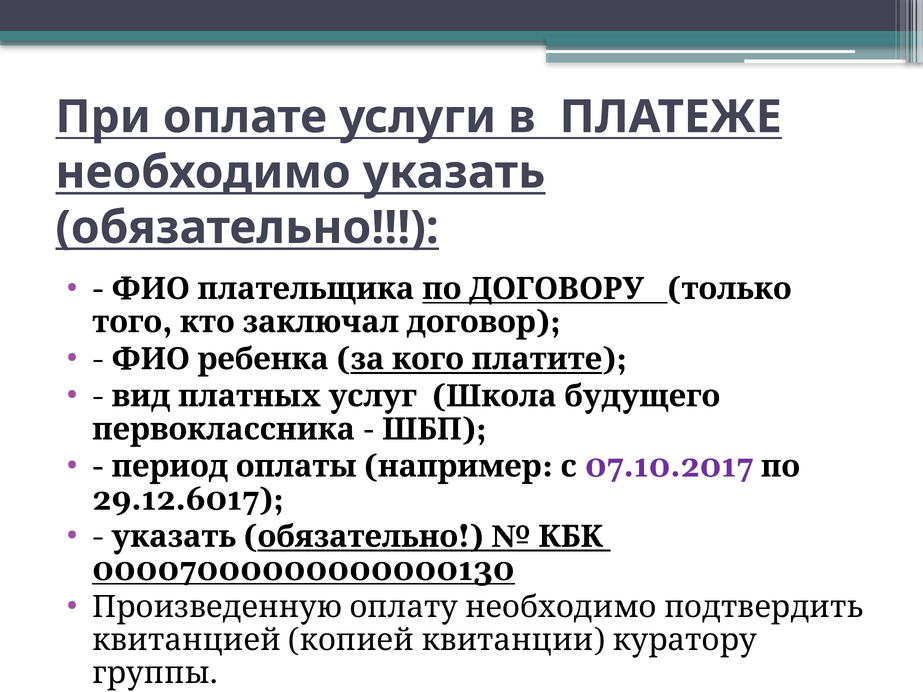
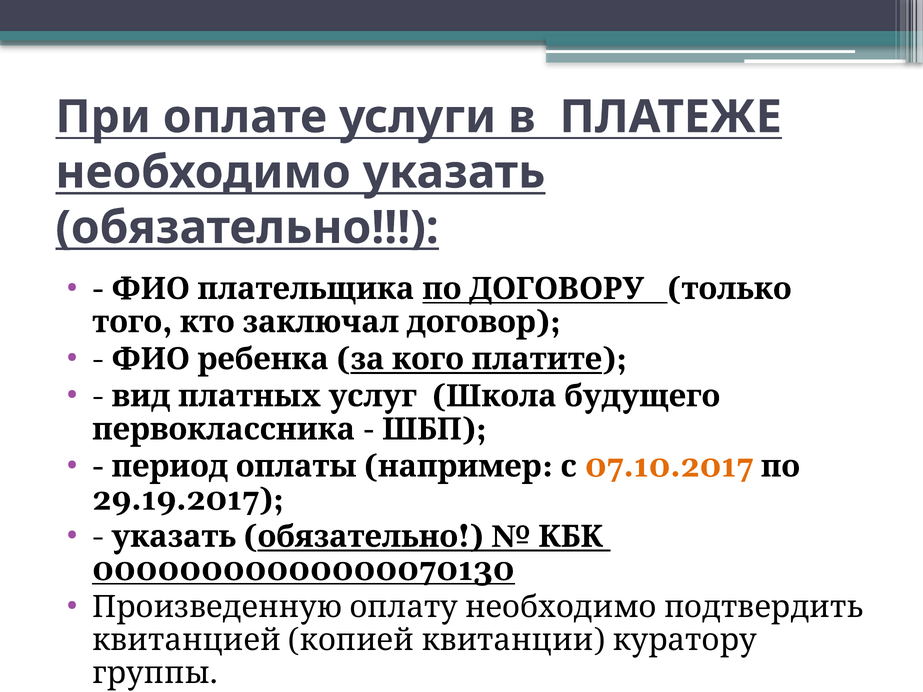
07.10.2017 colour: purple -> orange (669, 467)
29.12.6017: 29.12.6017 -> 29.19.2017 (188, 500)
00007000000000000130: 00007000000000000130 -> 00000000000000070130 (303, 570)
